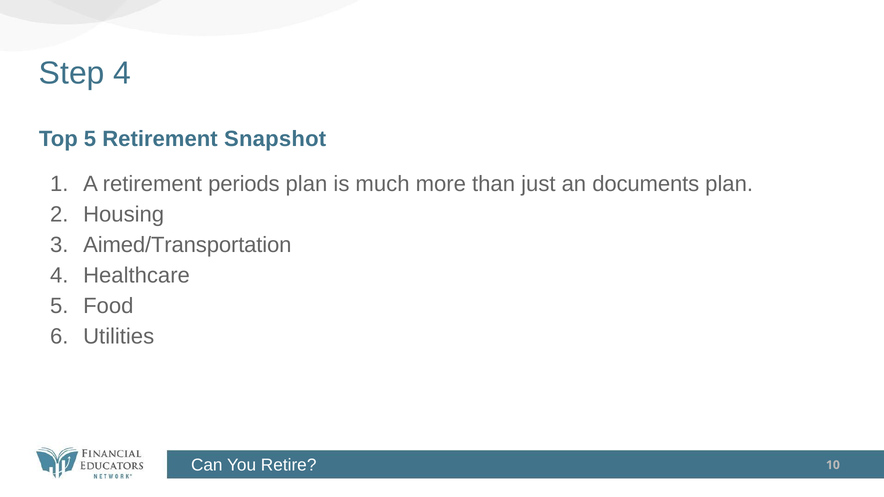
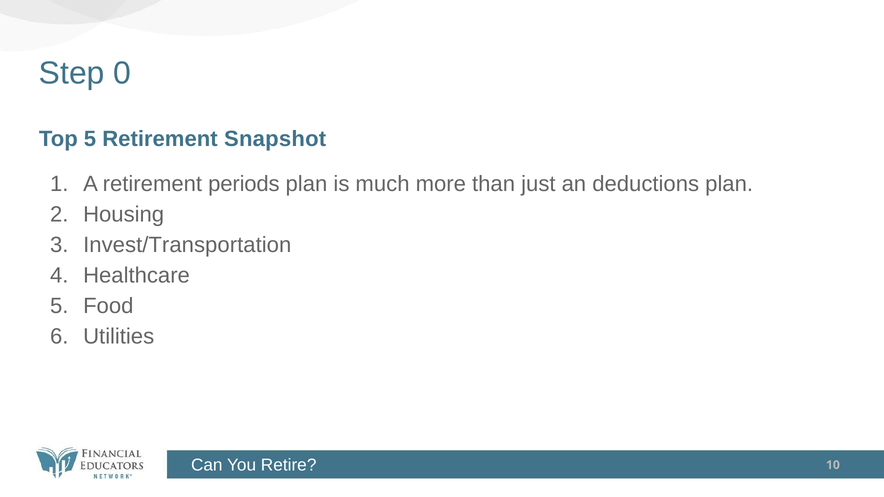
Step 4: 4 -> 0 (122, 73)
documents: documents -> deductions (646, 184)
Aimed/Transportation: Aimed/Transportation -> Invest/Transportation (187, 245)
